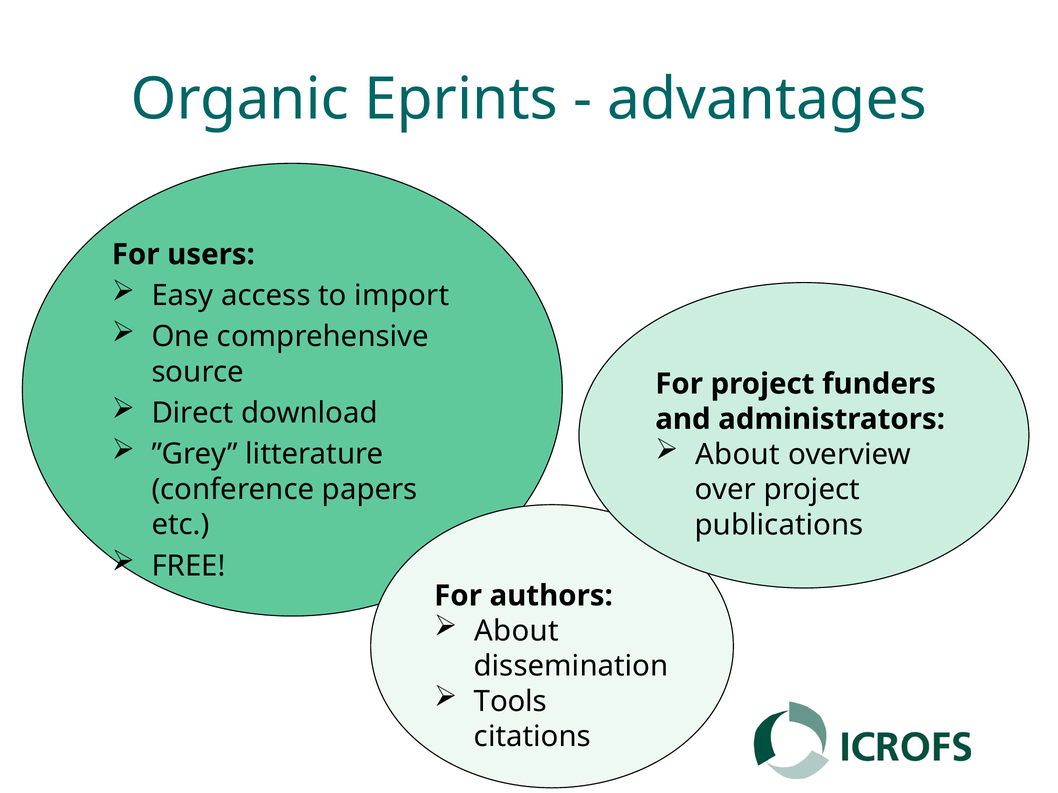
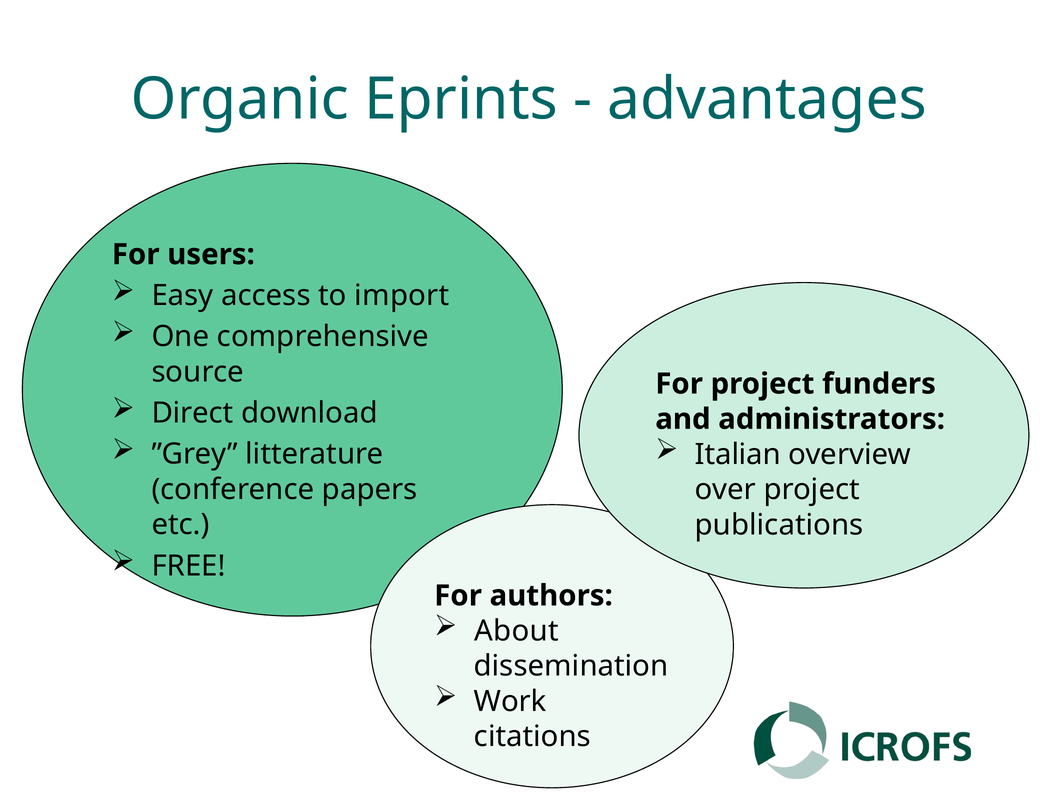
About: About -> Italian (738, 455)
Tools: Tools -> Work (510, 702)
